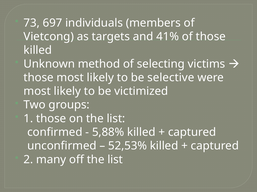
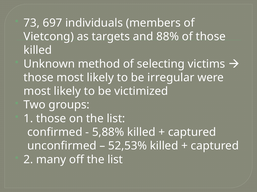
41%: 41% -> 88% (168, 37)
selective: selective -> irregular (171, 78)
